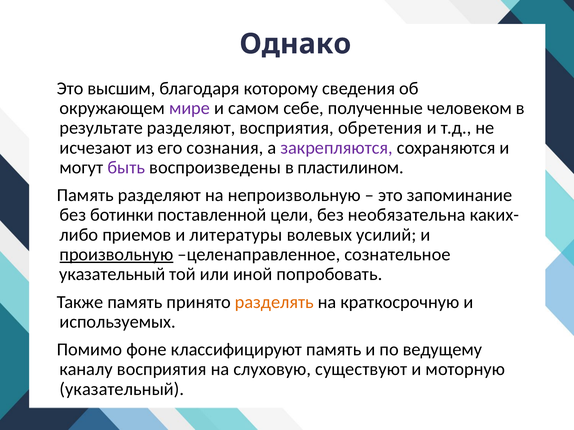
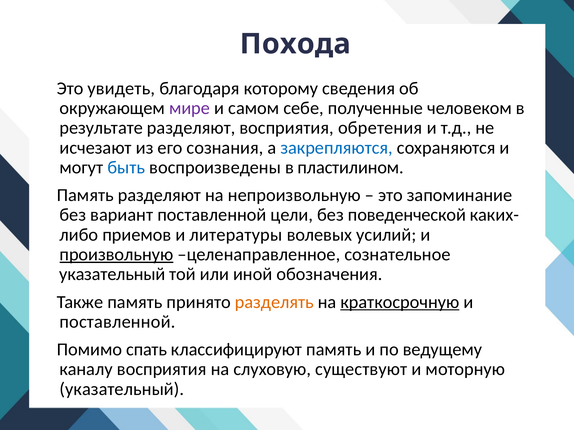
Однако: Однако -> Похода (295, 44)
высшим: высшим -> увидеть (121, 88)
закрепляются colour: purple -> blue (337, 148)
быть colour: purple -> blue (126, 168)
ботинки: ботинки -> вариант (122, 215)
необязательна: необязательна -> поведенческой (407, 215)
попробовать: попробовать -> обозначения (329, 275)
краткосрочную underline: none -> present (400, 302)
используемых: используемых -> поставленной (117, 322)
фоне: фоне -> спать (147, 350)
